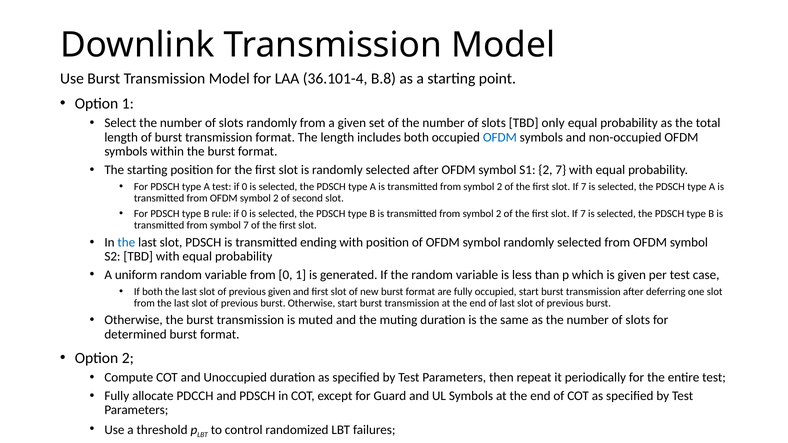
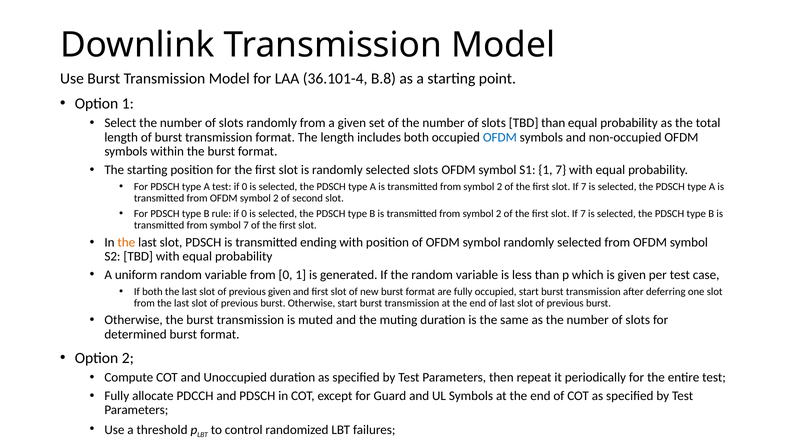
TBD only: only -> than (553, 123)
selected after: after -> slots (426, 170)
S1 2: 2 -> 1 (545, 170)
the colour: blue -> orange (126, 242)
